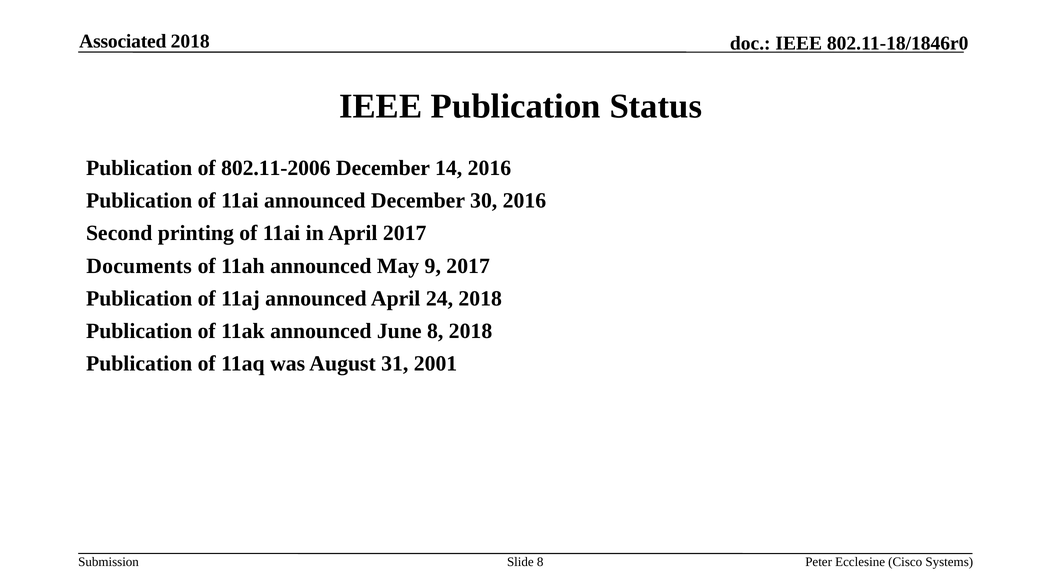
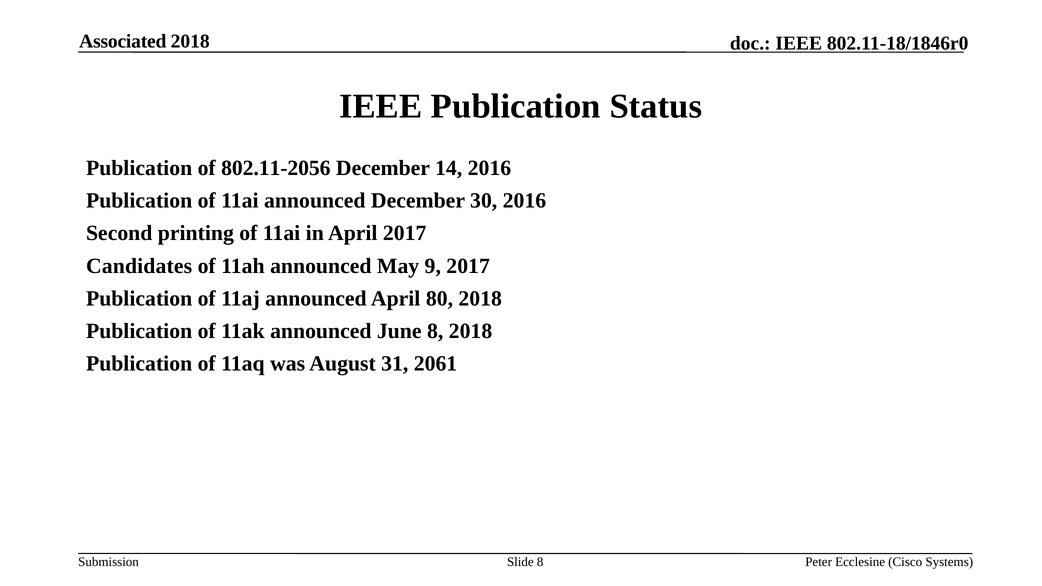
802.11-2006: 802.11-2006 -> 802.11-2056 (276, 168)
Documents: Documents -> Candidates (139, 266)
24: 24 -> 80 (439, 298)
2001: 2001 -> 2061 (436, 364)
